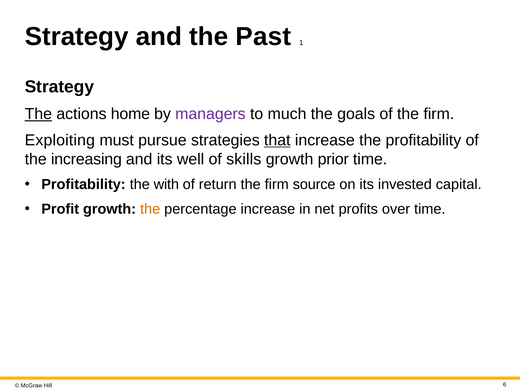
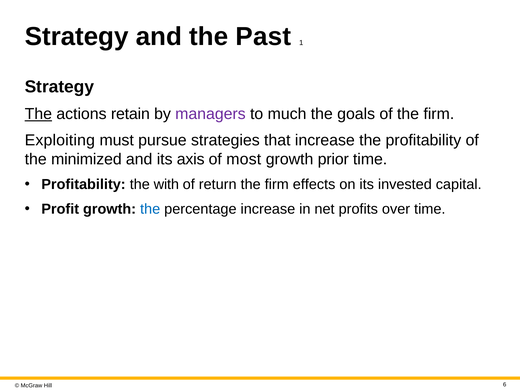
home: home -> retain (130, 114)
that underline: present -> none (277, 140)
increasing: increasing -> minimized (86, 159)
well: well -> axis (191, 159)
skills: skills -> most (244, 159)
source: source -> effects (314, 185)
the colour: orange -> blue (150, 209)
